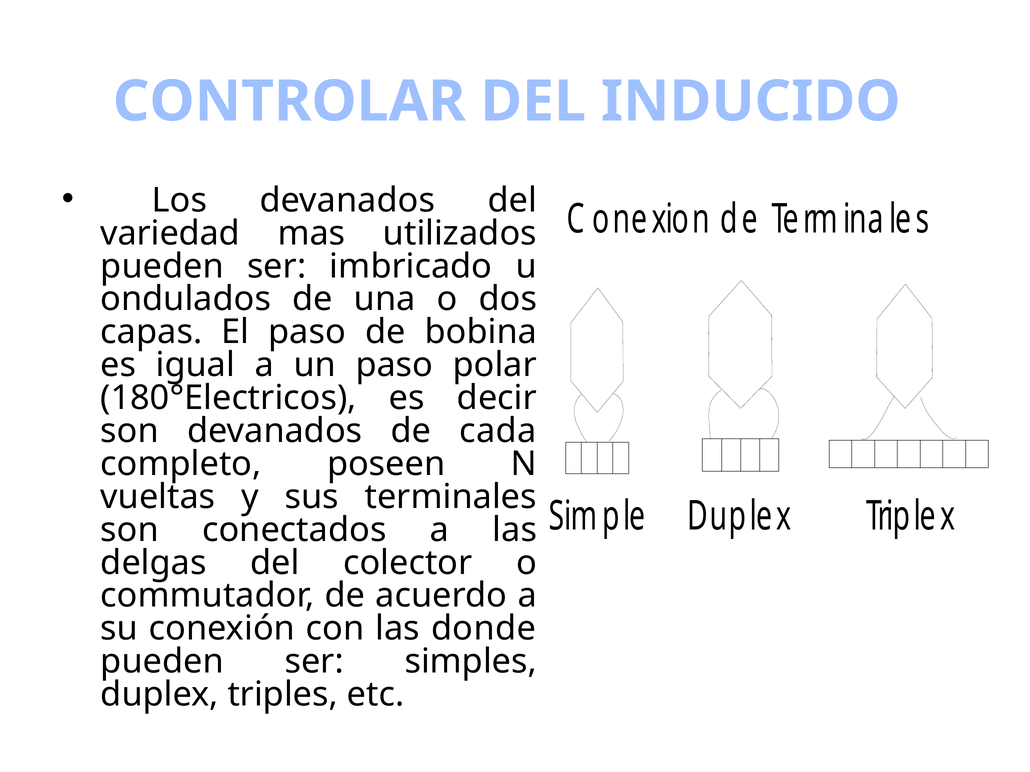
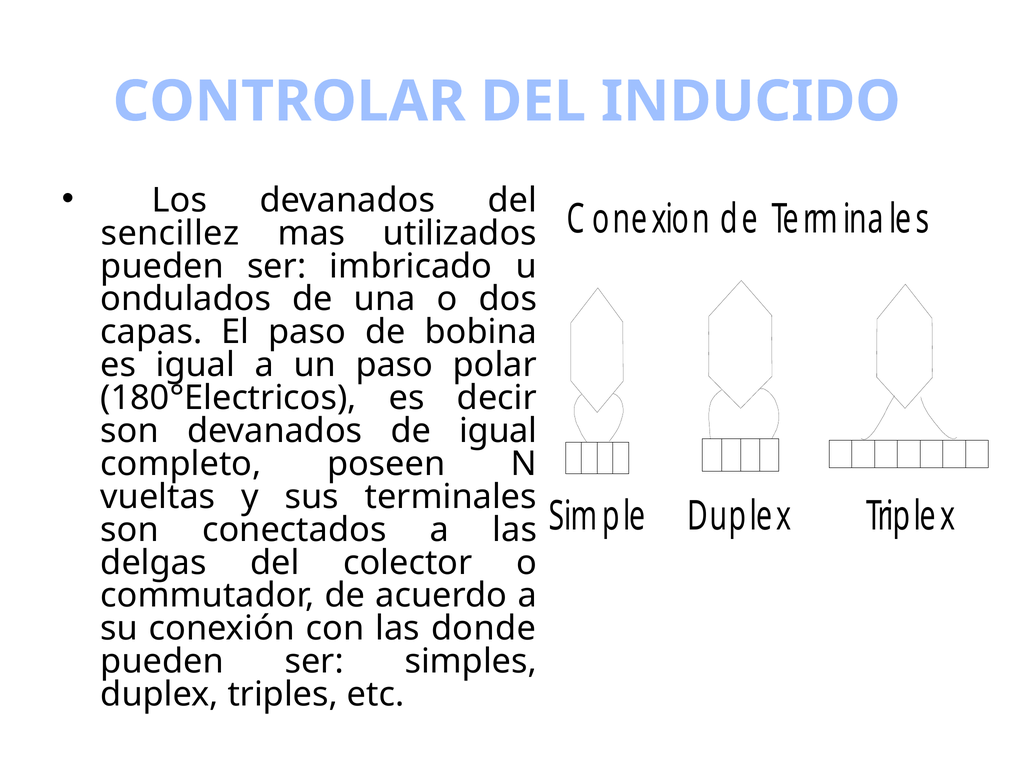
variedad: variedad -> sencillez (170, 233)
de cada: cada -> igual (498, 431)
